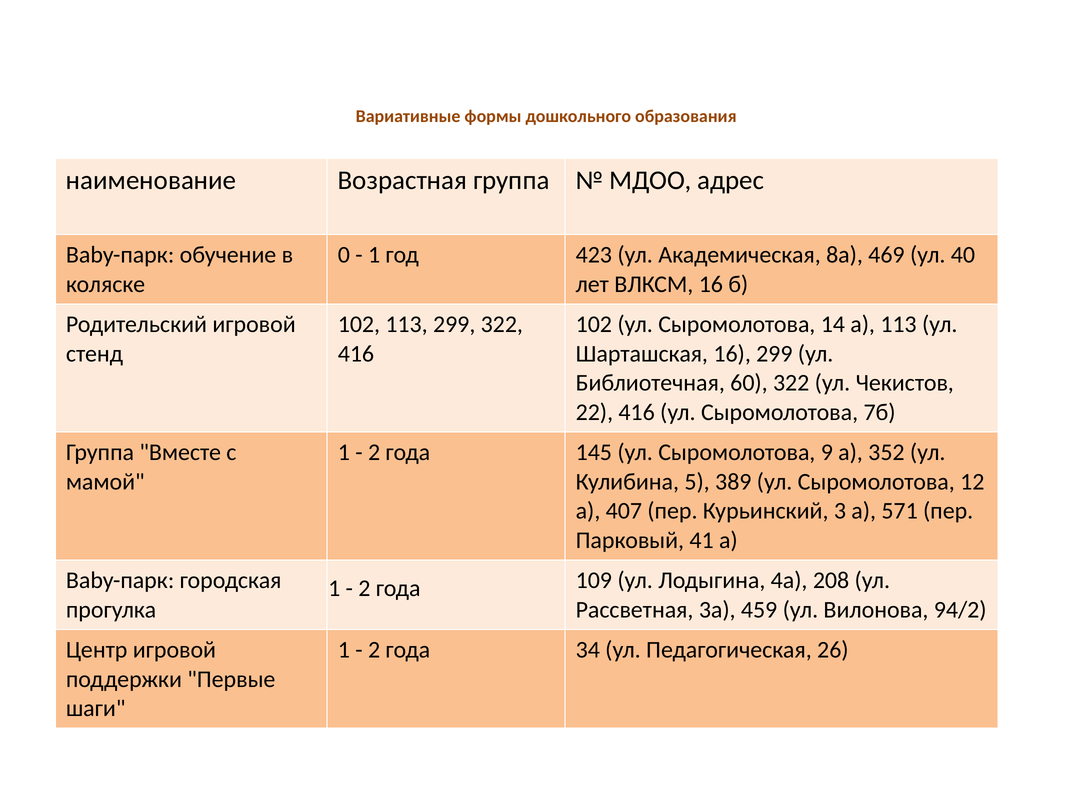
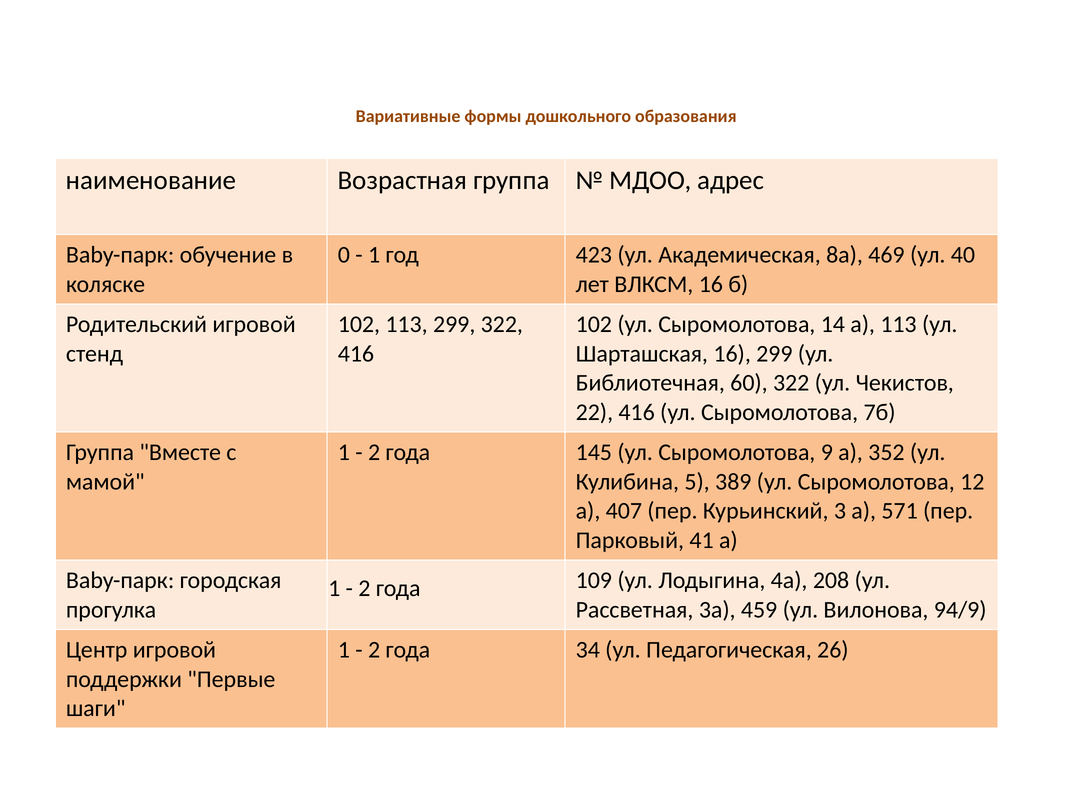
94/2: 94/2 -> 94/9 (960, 610)
